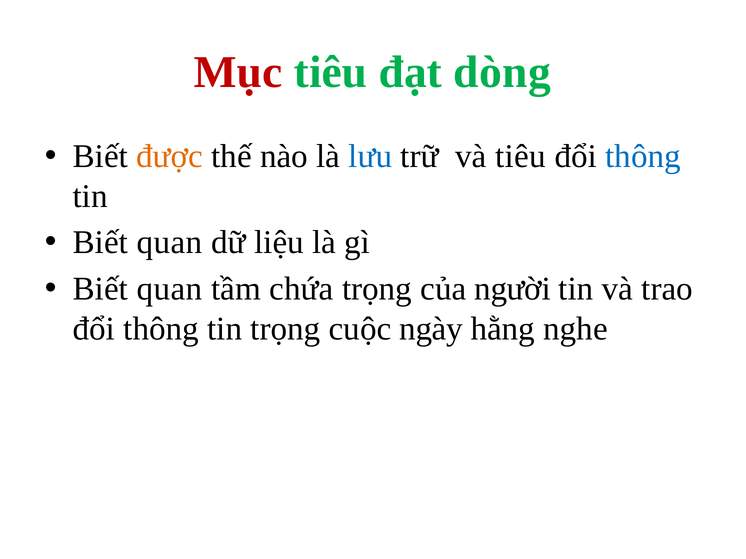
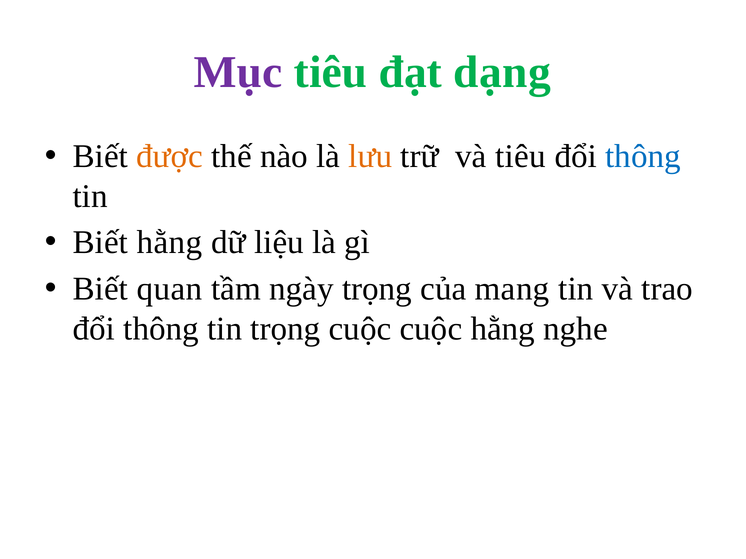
Mục colour: red -> purple (238, 72)
dòng: dòng -> dạng (502, 72)
lưu colour: blue -> orange (370, 156)
quan: quan -> hằng (169, 243)
chứa: chứa -> ngày (301, 289)
người: người -> mang (512, 289)
cuộc ngày: ngày -> cuộc (431, 329)
